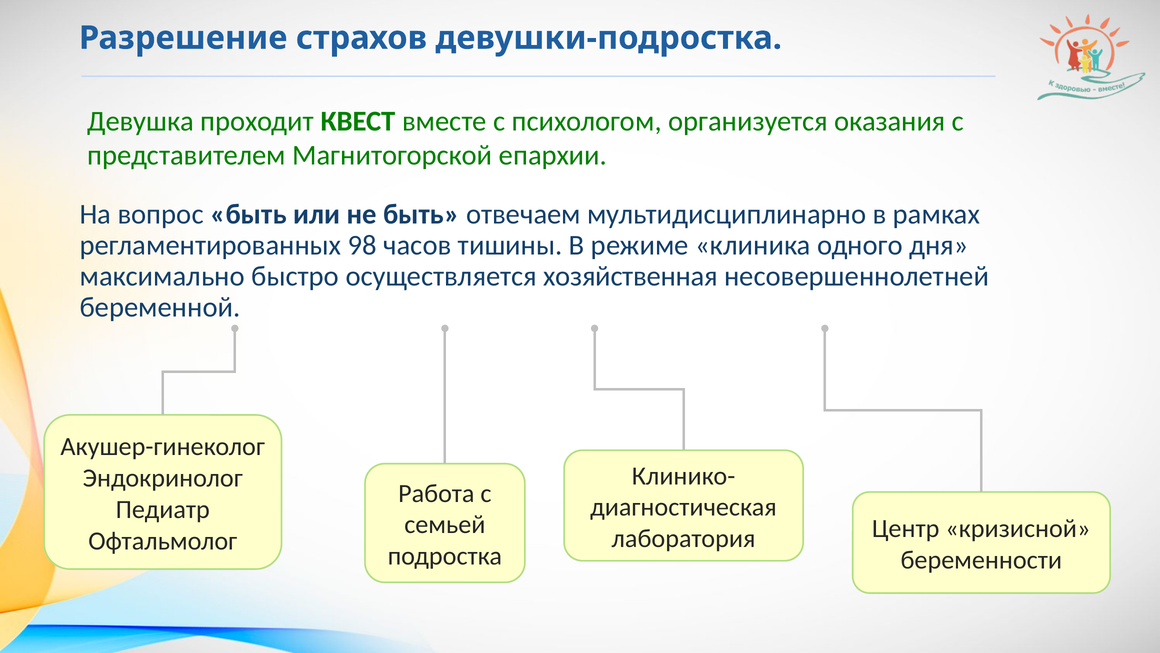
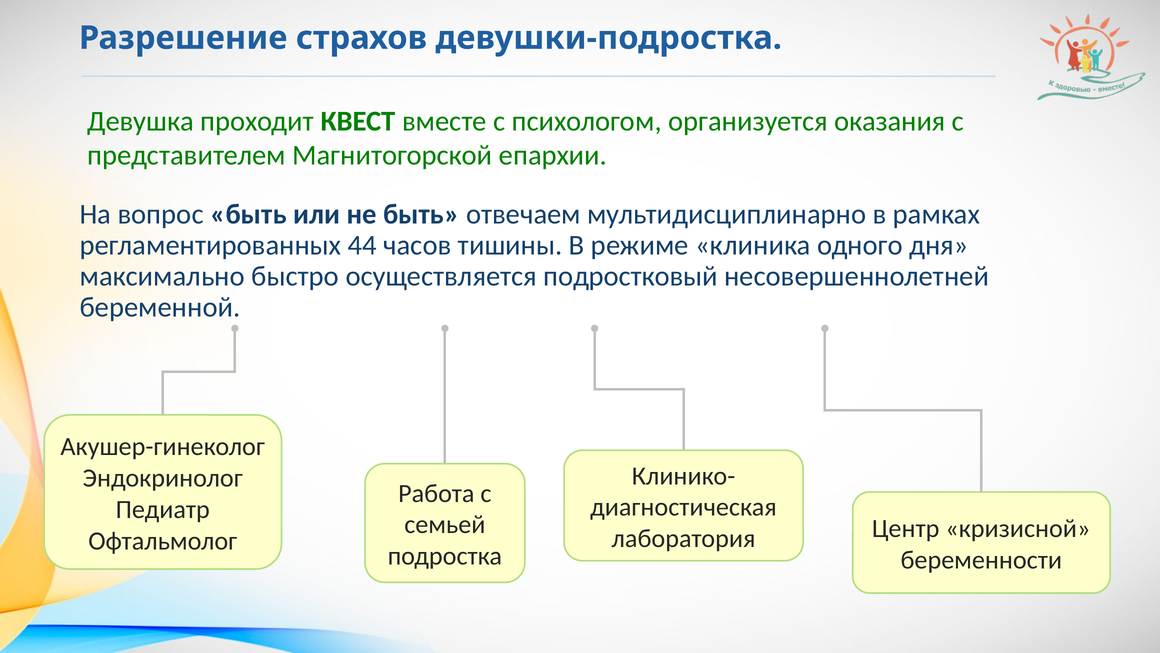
98: 98 -> 44 (362, 245)
хозяйственная: хозяйственная -> подростковый (631, 276)
